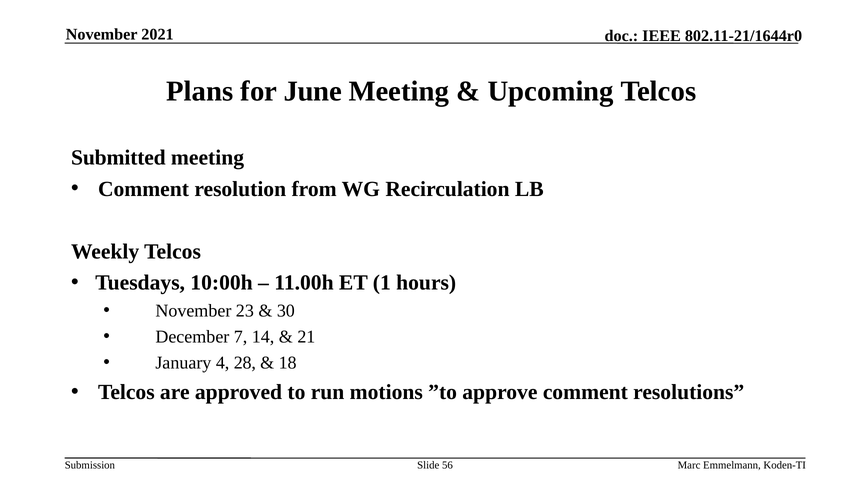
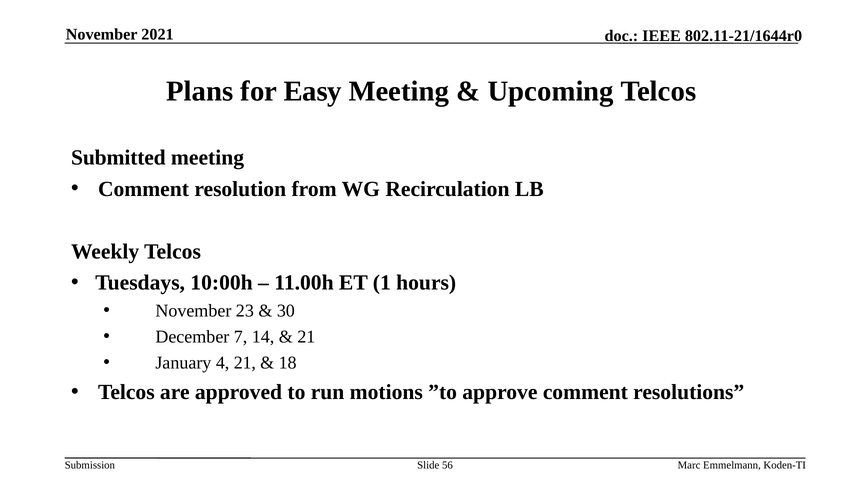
June: June -> Easy (313, 92)
4 28: 28 -> 21 (245, 363)
